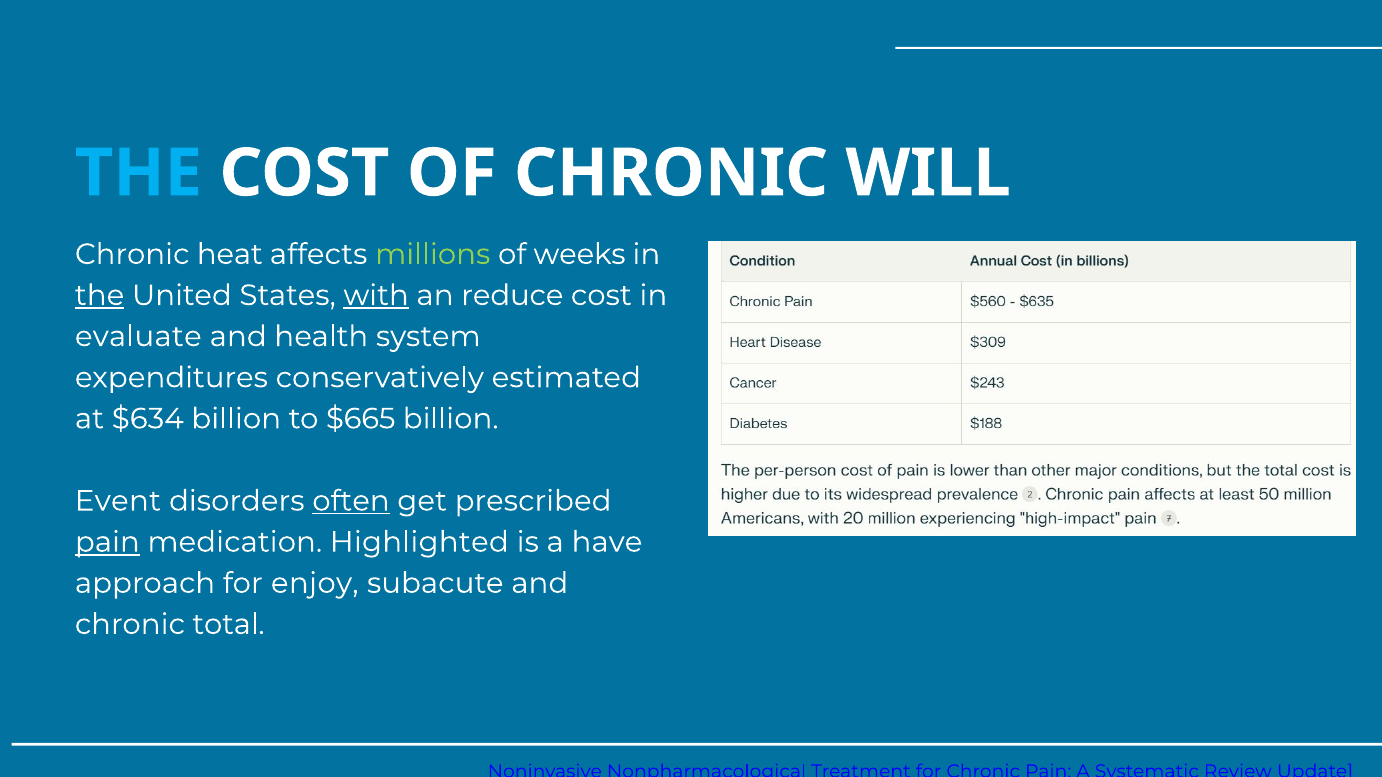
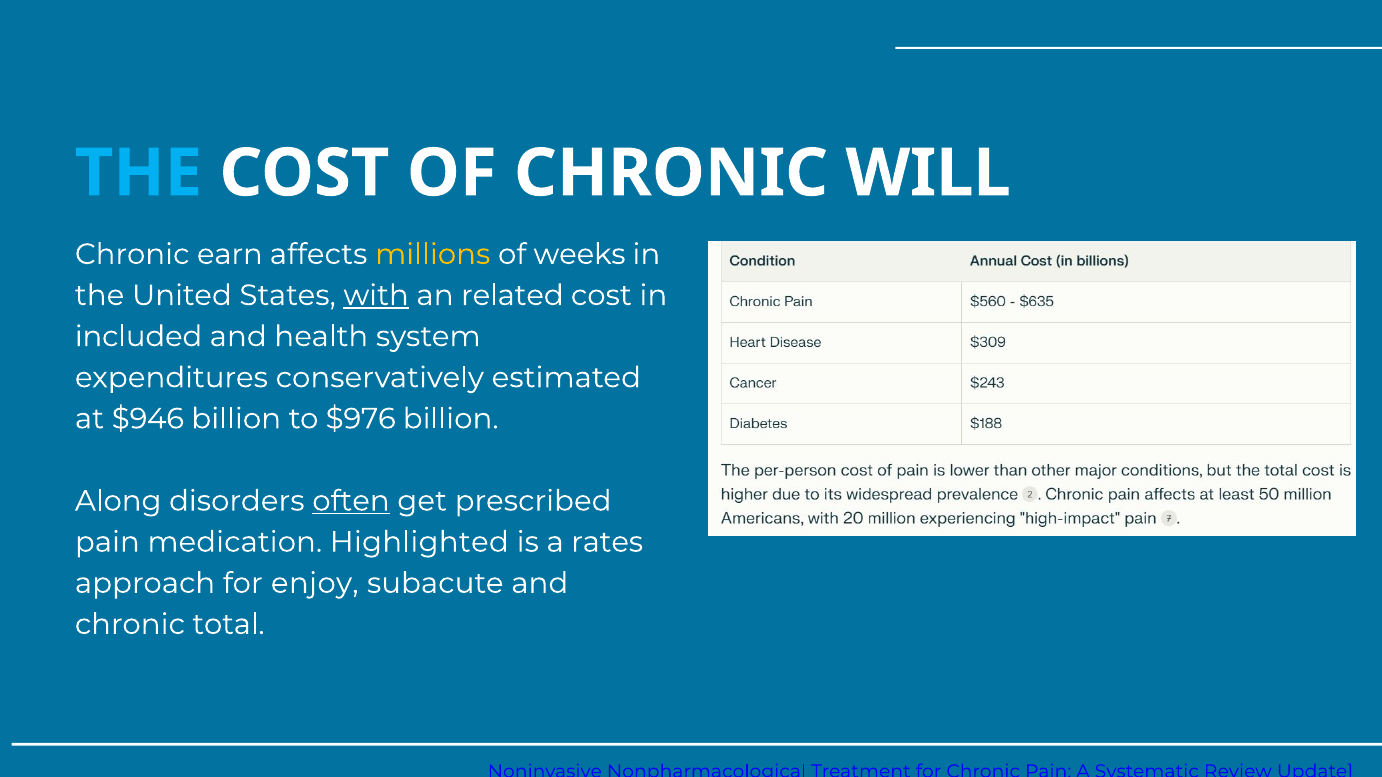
heat: heat -> earn (230, 254)
millions colour: light green -> yellow (433, 254)
the underline: present -> none (100, 296)
reduce: reduce -> related (512, 296)
evaluate: evaluate -> included (139, 337)
$634: $634 -> $946 (148, 419)
$665: $665 -> $976 (361, 419)
Event: Event -> Along (118, 501)
pain underline: present -> none (107, 542)
have: have -> rates (607, 542)
